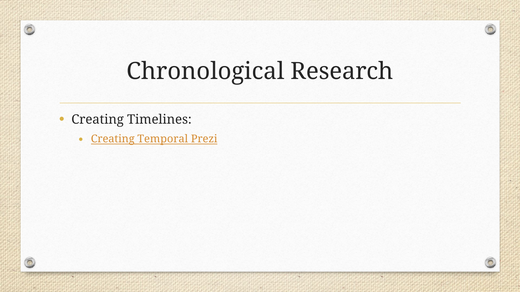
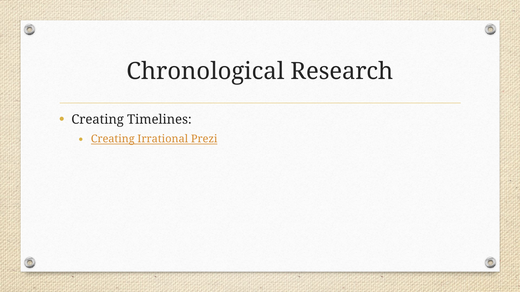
Temporal: Temporal -> Irrational (163, 139)
